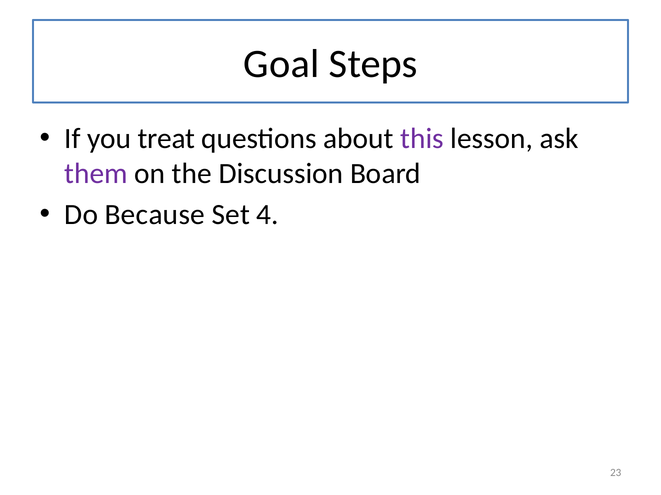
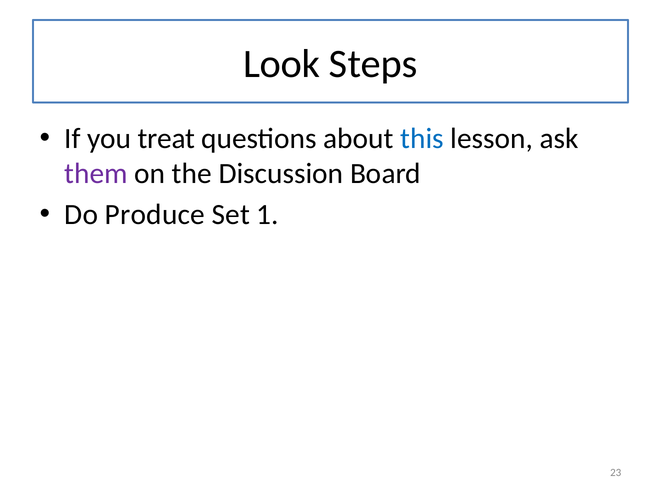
Goal: Goal -> Look (282, 64)
this colour: purple -> blue (422, 139)
Because: Because -> Produce (155, 215)
4: 4 -> 1 (268, 215)
